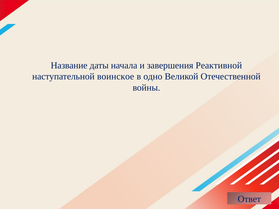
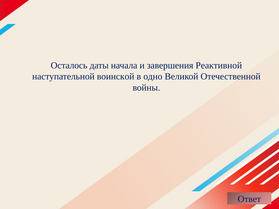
Название: Название -> Осталось (69, 65)
воинское: воинское -> воинской (116, 77)
